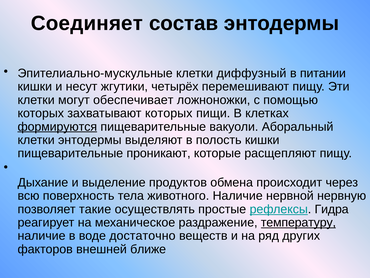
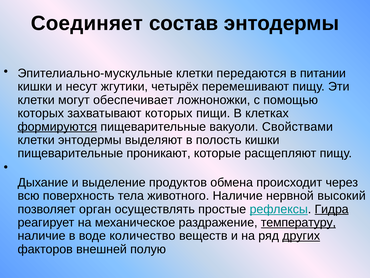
диффузный: диффузный -> передаются (252, 73)
Аборальный: Аборальный -> Свойствами (297, 126)
нервную: нервную -> высокий (342, 195)
такие: такие -> орган (95, 209)
Гидра underline: none -> present (332, 209)
достаточно: достаточно -> количество (142, 235)
других underline: none -> present (301, 235)
ближе: ближе -> полую (148, 249)
